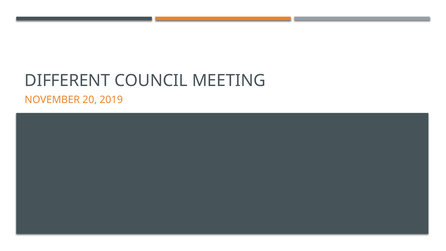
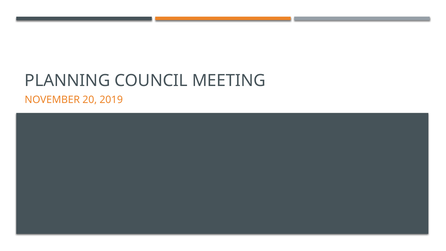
DIFFERENT: DIFFERENT -> PLANNING (67, 81)
